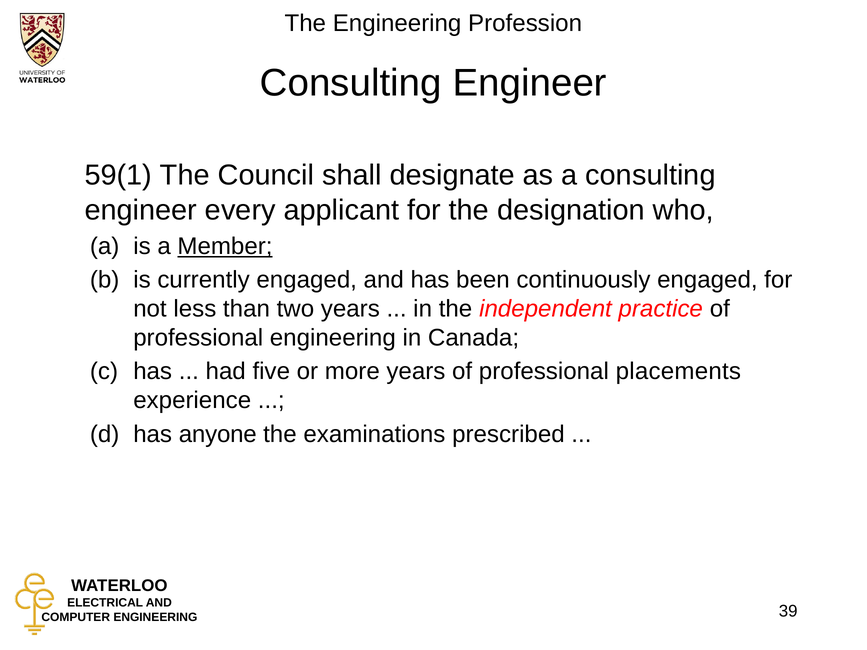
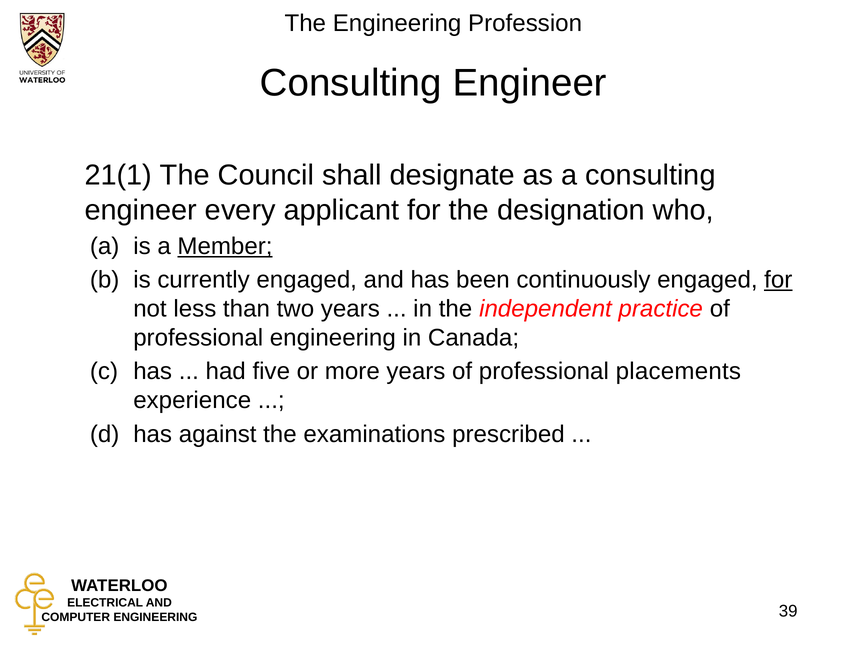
59(1: 59(1 -> 21(1 (118, 175)
for underline: none -> present (778, 280)
anyone: anyone -> against (218, 434)
